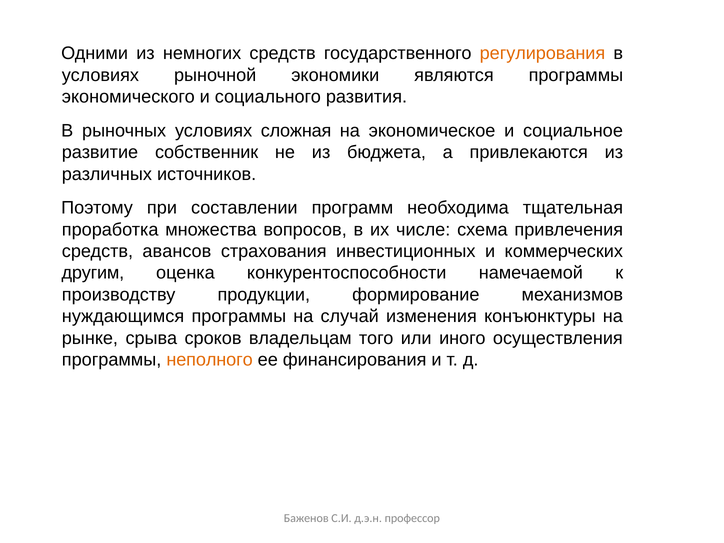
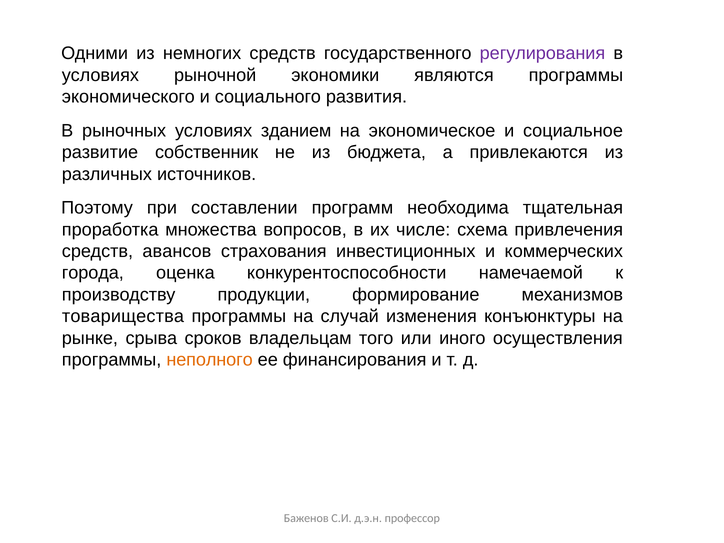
регулирования colour: orange -> purple (542, 53)
сложная: сложная -> зданием (296, 131)
другим: другим -> города (93, 273)
нуждающимся: нуждающимся -> товарищества (123, 316)
